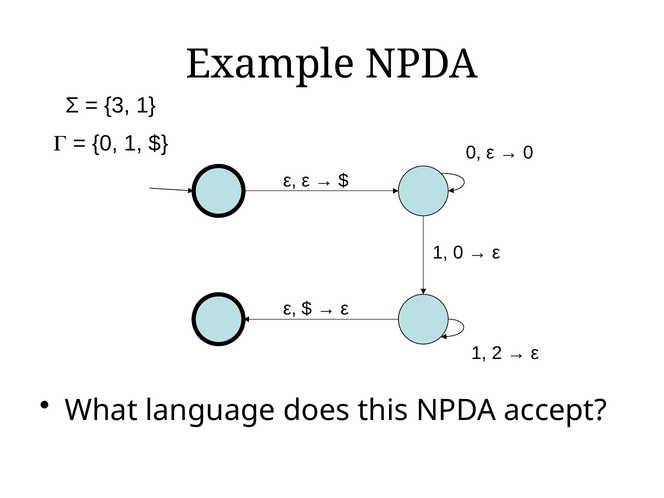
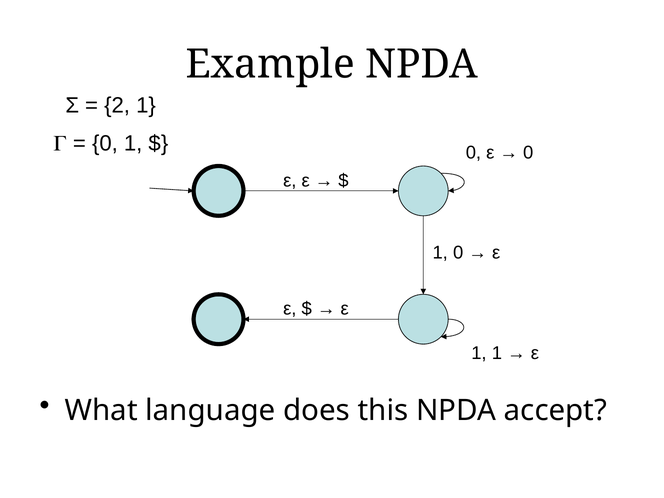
3: 3 -> 2 (117, 106)
1 2: 2 -> 1 (497, 353)
